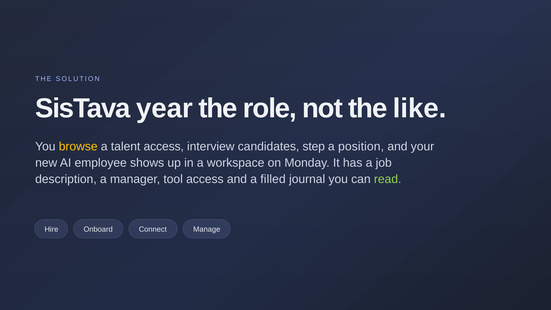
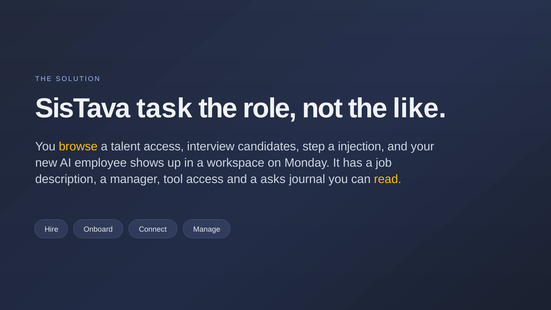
year: year -> task (164, 108)
position: position -> injection (361, 146)
filled: filled -> asks (273, 179)
read colour: light green -> yellow (388, 179)
